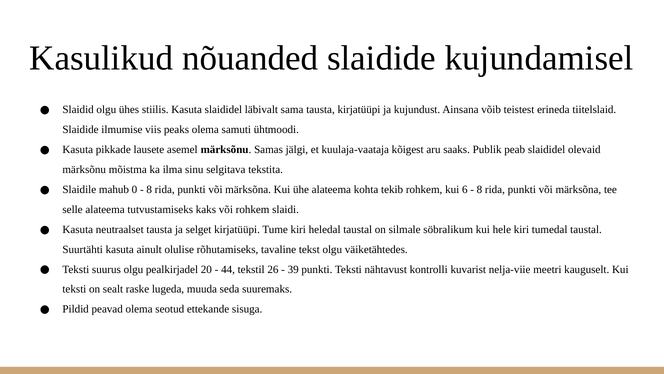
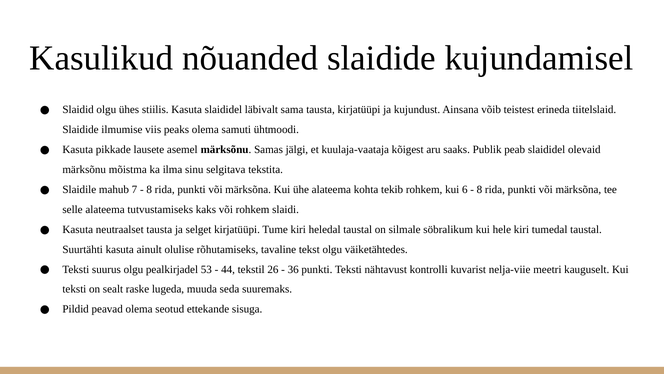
0: 0 -> 7 (134, 189)
20: 20 -> 53 (206, 269)
39: 39 -> 36 (293, 269)
